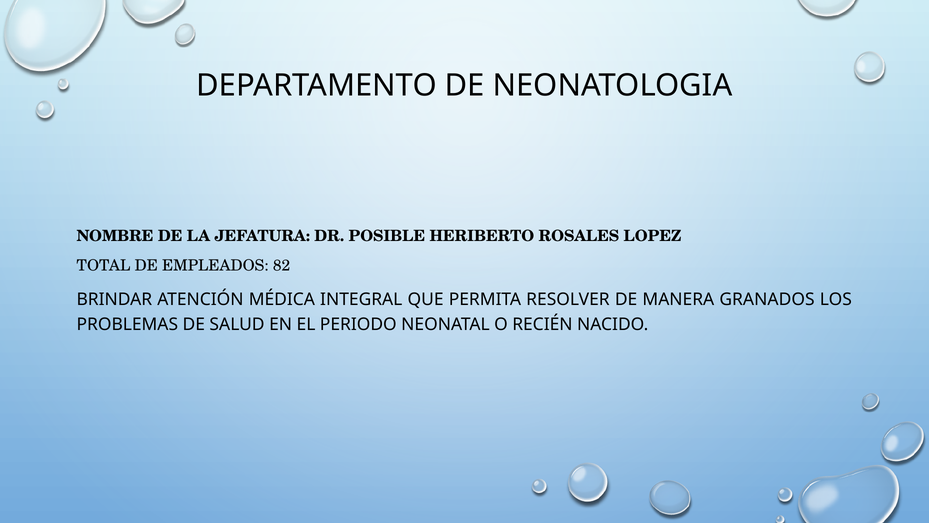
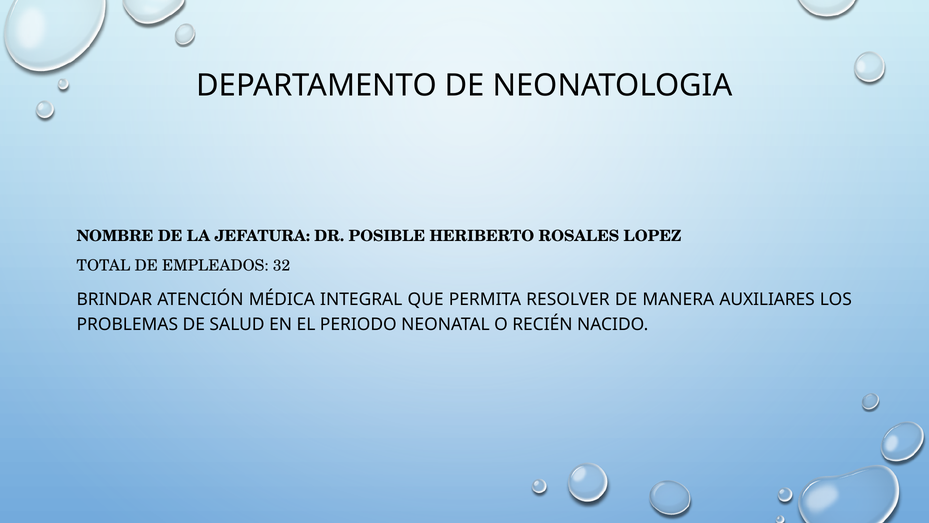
82: 82 -> 32 (282, 265)
GRANADOS: GRANADOS -> AUXILIARES (767, 299)
